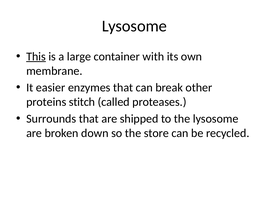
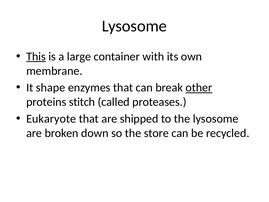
easier: easier -> shape (51, 88)
other underline: none -> present (199, 88)
Surrounds: Surrounds -> Eukaryote (51, 119)
